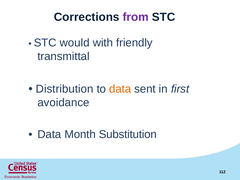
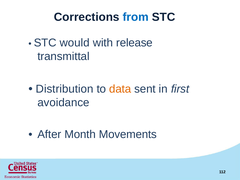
from colour: purple -> blue (136, 17)
friendly: friendly -> release (134, 43)
Data: Data -> After (49, 134)
Substitution: Substitution -> Movements (128, 134)
